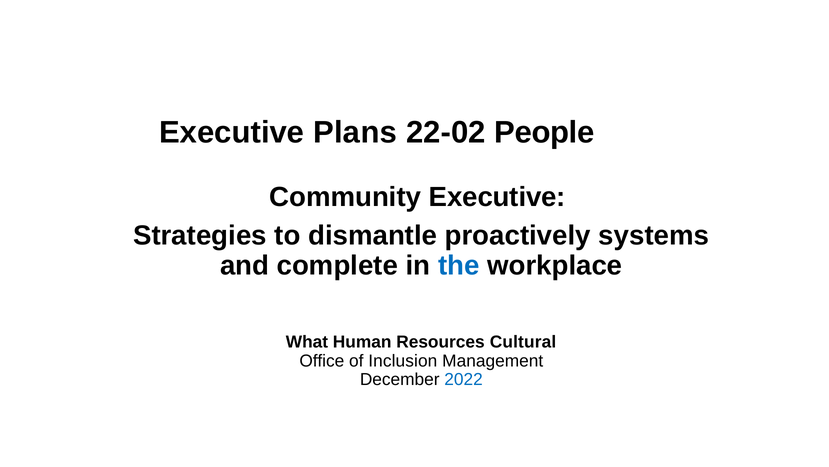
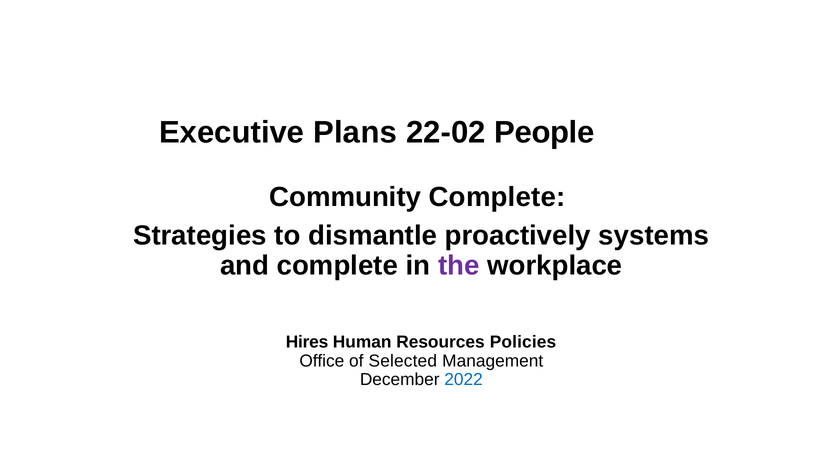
Community Executive: Executive -> Complete (497, 197)
the colour: blue -> purple (459, 265)
What: What -> Hires (307, 342)
Cultural: Cultural -> Policies (523, 342)
Inclusion: Inclusion -> Selected (403, 360)
